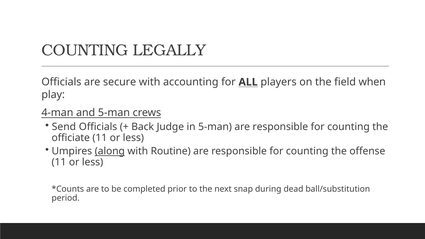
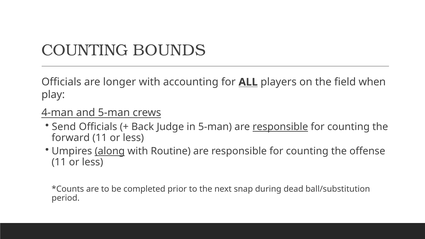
LEGALLY: LEGALLY -> BOUNDS (169, 50)
secure: secure -> longer (120, 82)
responsible underline: none -> present (280, 127)
officiate: officiate -> forward (71, 138)
